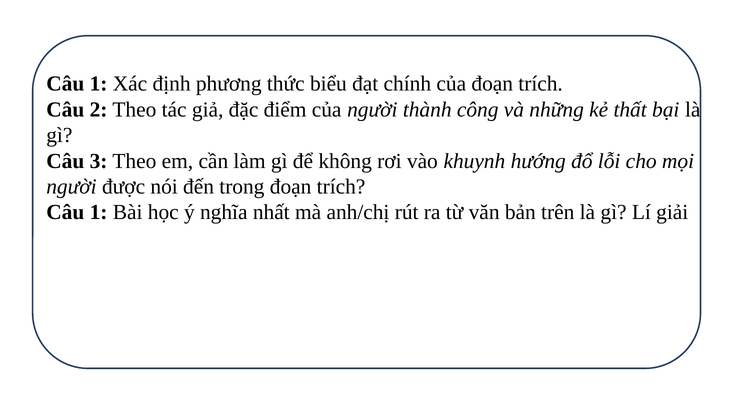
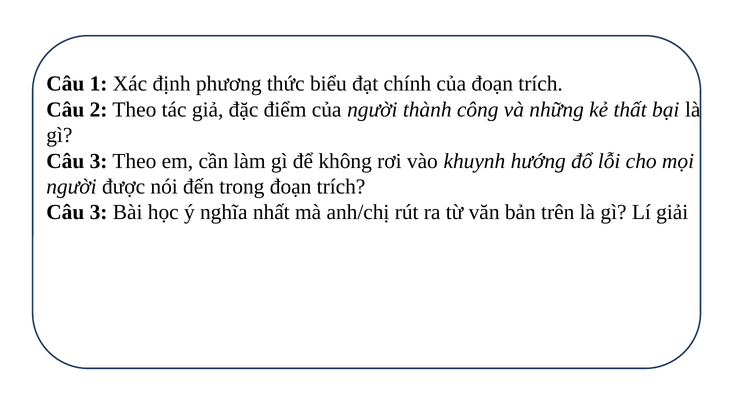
1: 1 -> 3 (99, 213)
